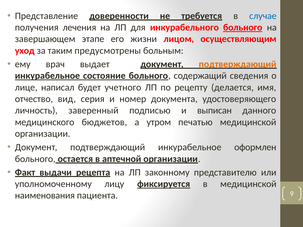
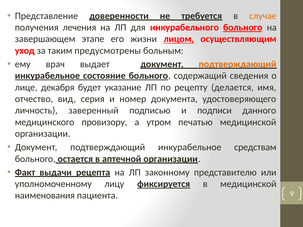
случае colour: blue -> orange (263, 16)
лицом underline: none -> present (179, 39)
написал: написал -> декабря (58, 87)
учетного: учетного -> указание (123, 87)
выписан: выписан -> подписи (214, 111)
бюджетов: бюджетов -> провизору (104, 122)
оформлен: оформлен -> средствам (255, 147)
